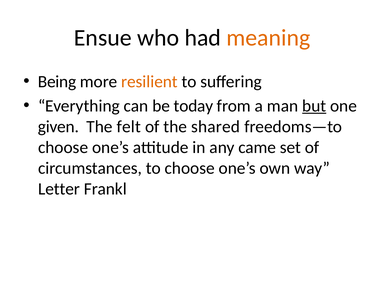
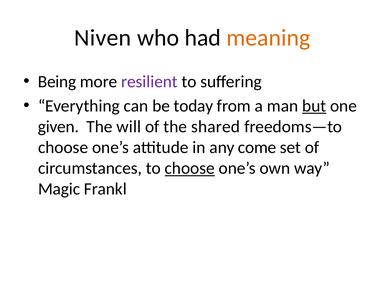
Ensue: Ensue -> Niven (103, 38)
resilient colour: orange -> purple (149, 82)
felt: felt -> will (129, 127)
came: came -> come (257, 148)
choose underline: none -> present (190, 169)
Letter: Letter -> Magic (59, 189)
